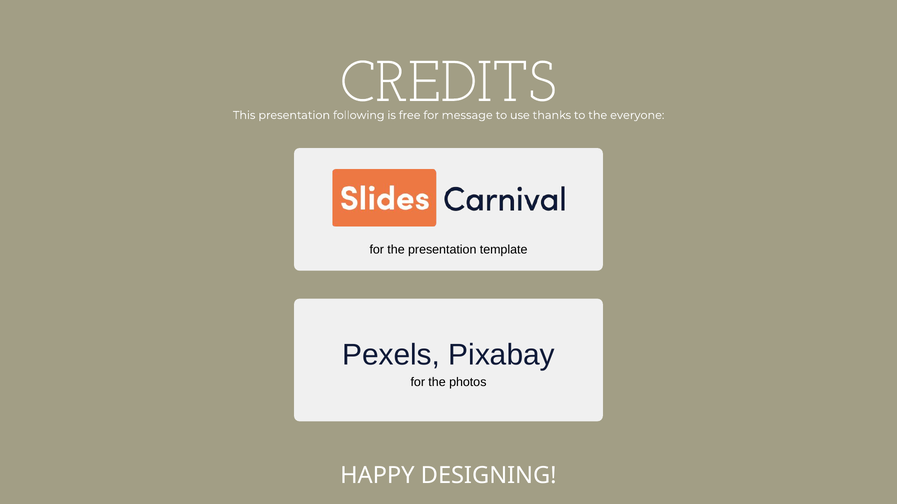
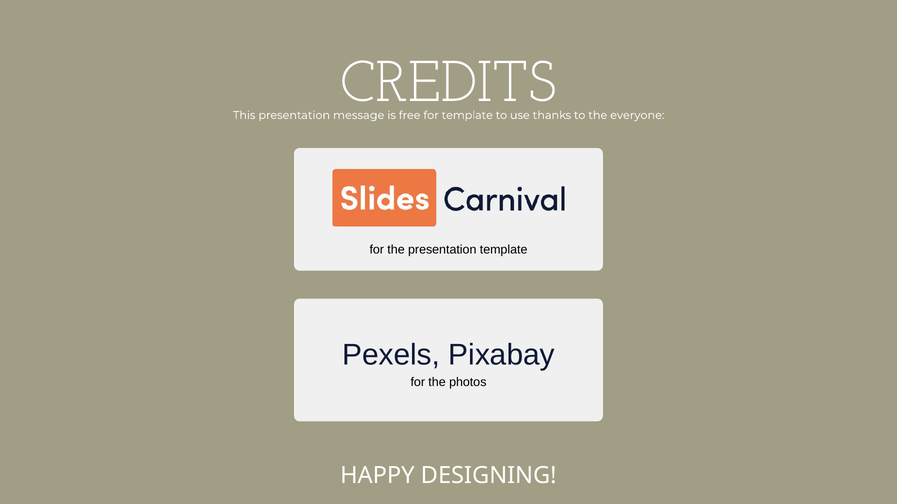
following: following -> message (359, 115)
for message: message -> template (467, 115)
